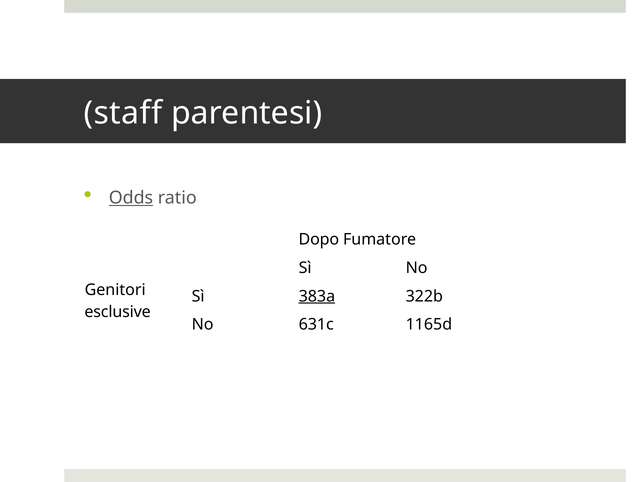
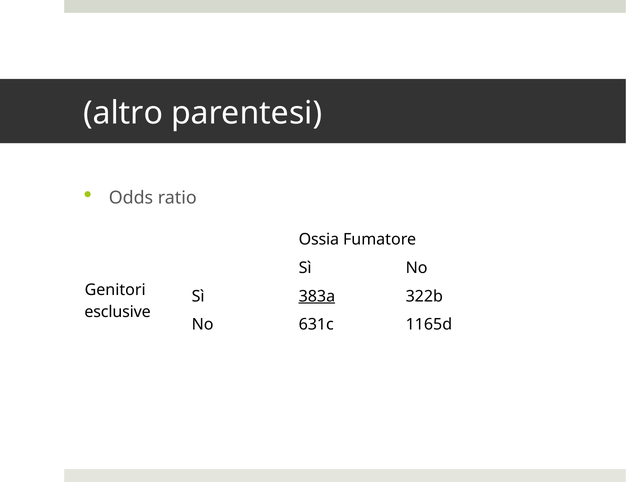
staff: staff -> altro (123, 113)
Odds underline: present -> none (131, 197)
Dopo: Dopo -> Ossia (319, 239)
